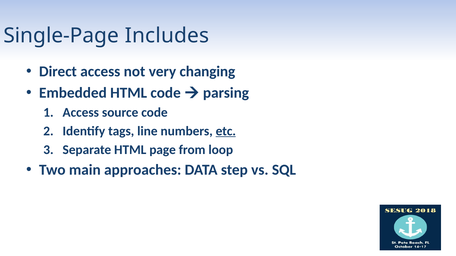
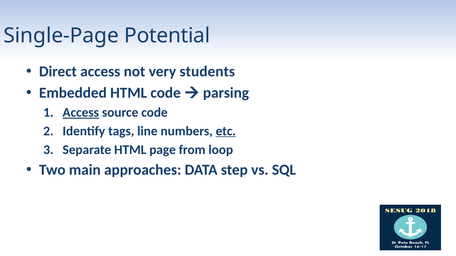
Includes: Includes -> Potential (167, 36)
changing: changing -> students (207, 72)
Access underline: none -> present (81, 113)
